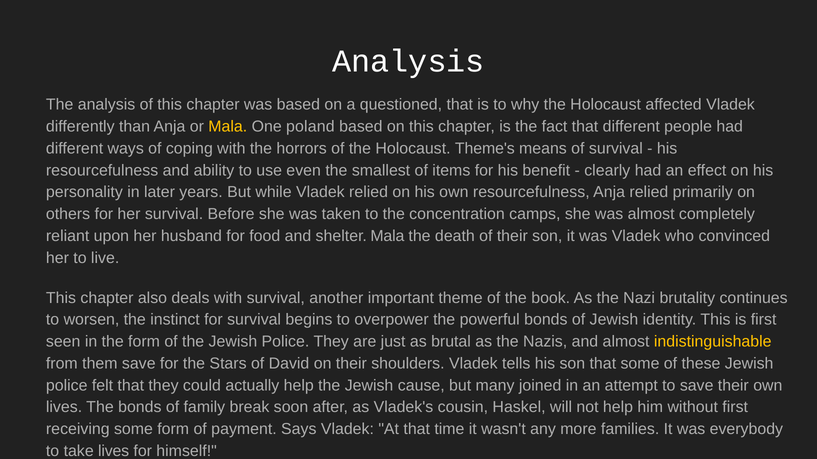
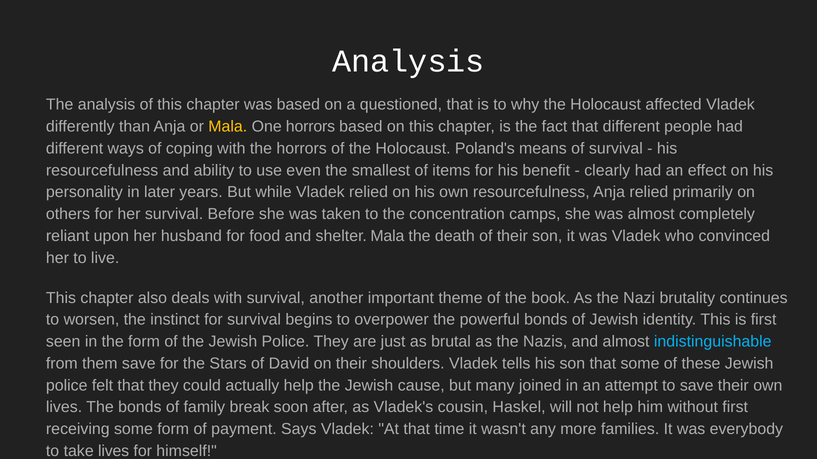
One poland: poland -> horrors (311, 127)
Theme's: Theme's -> Poland's (485, 149)
indistinguishable colour: yellow -> light blue (713, 342)
